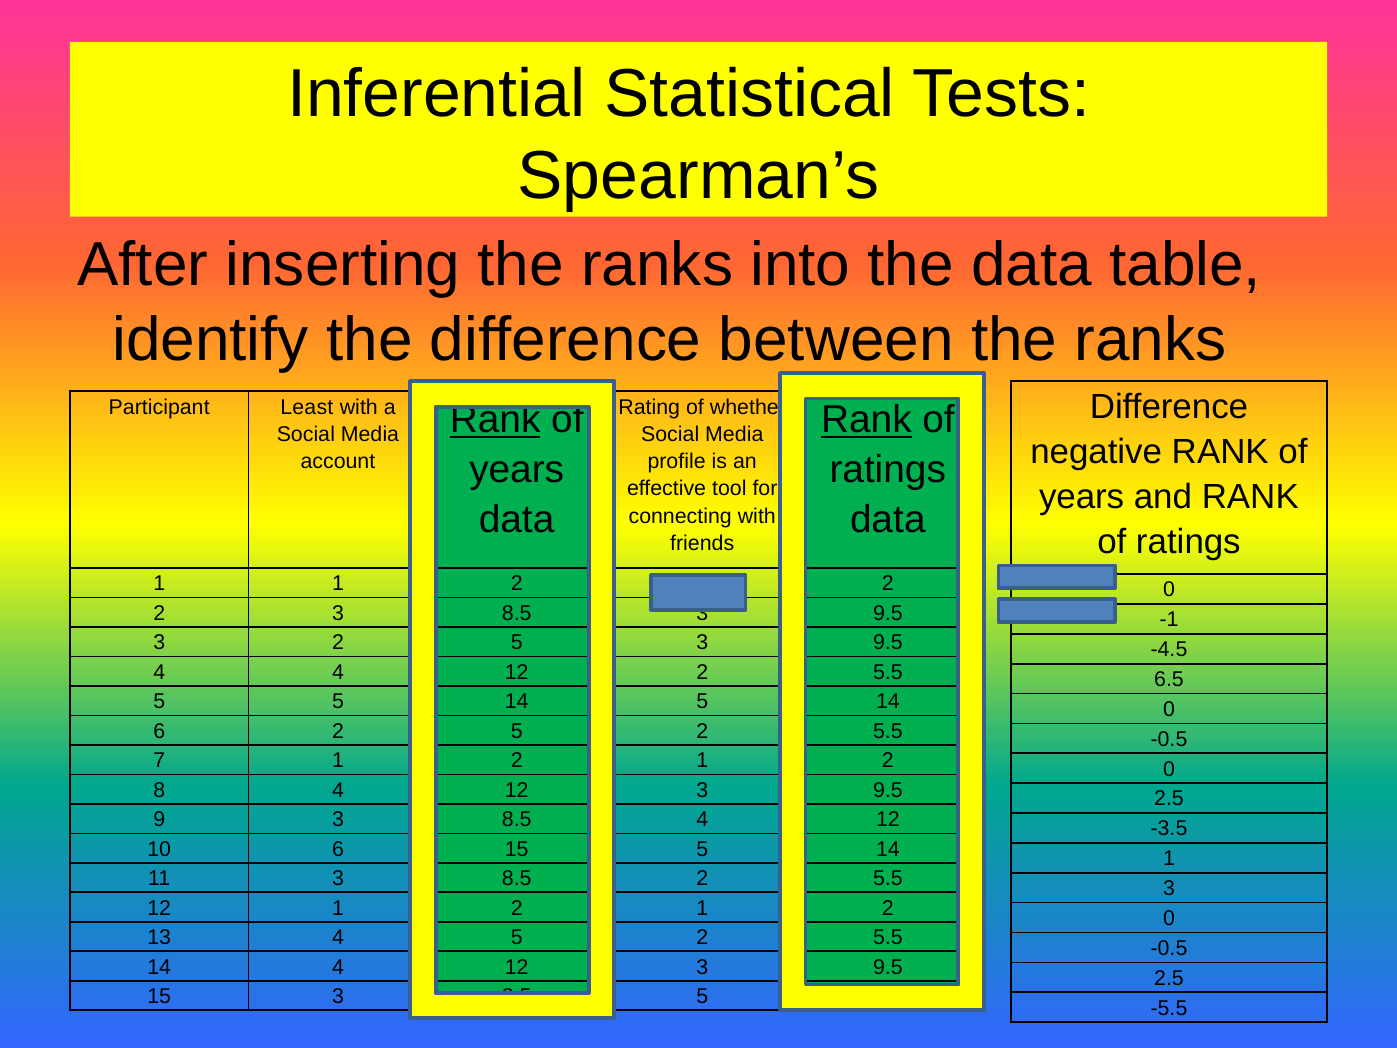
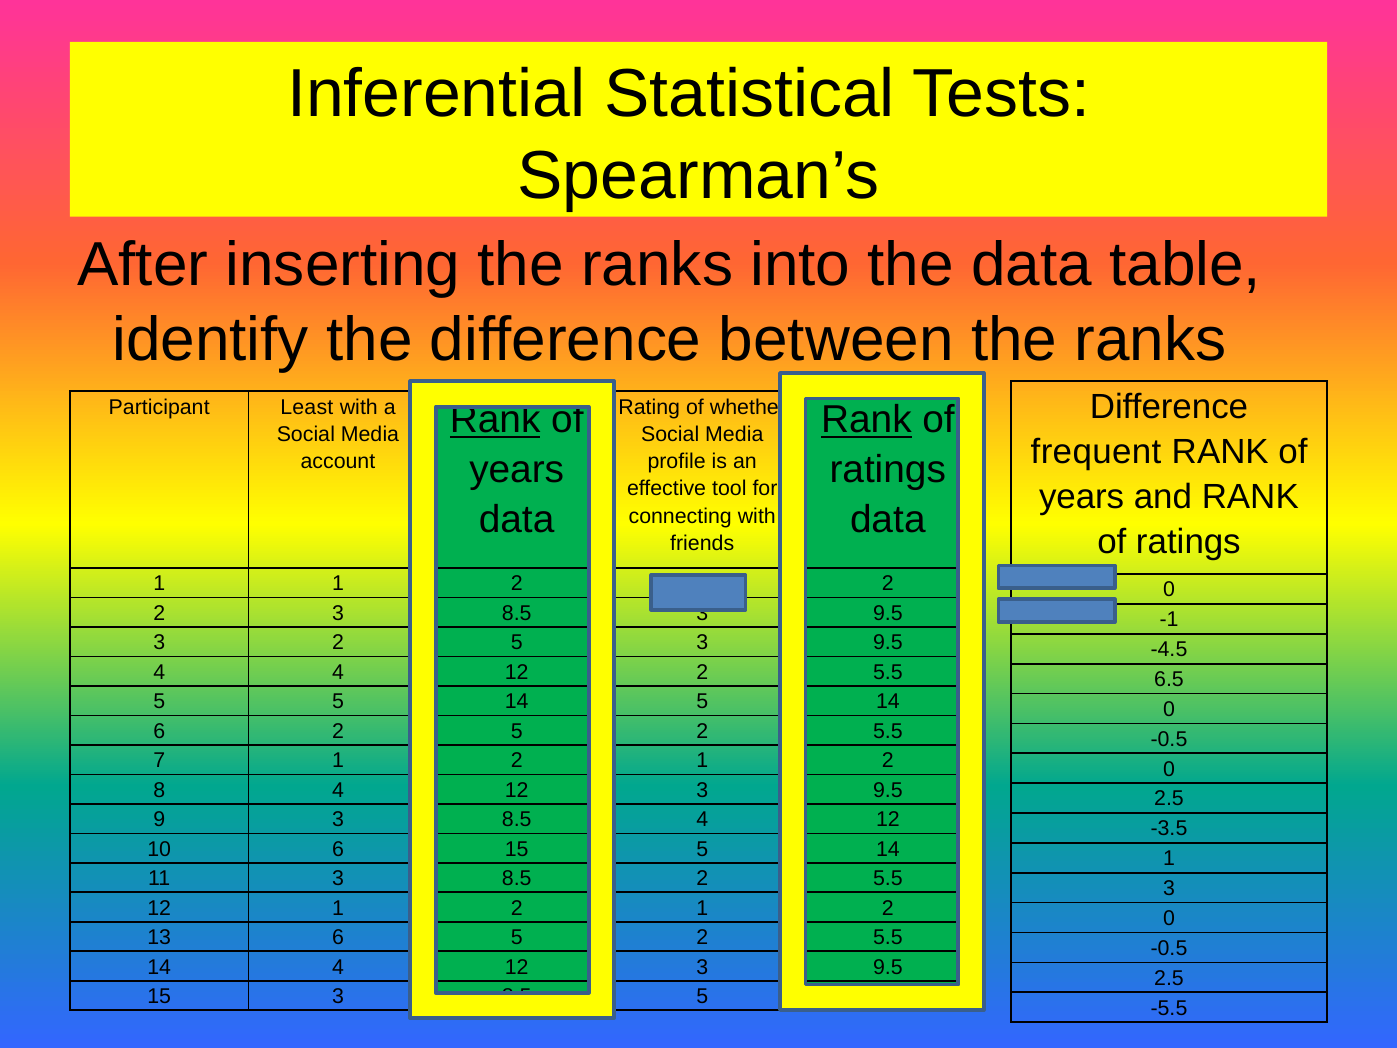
negative: negative -> frequent (1096, 452)
13 4: 4 -> 6 (338, 937)
